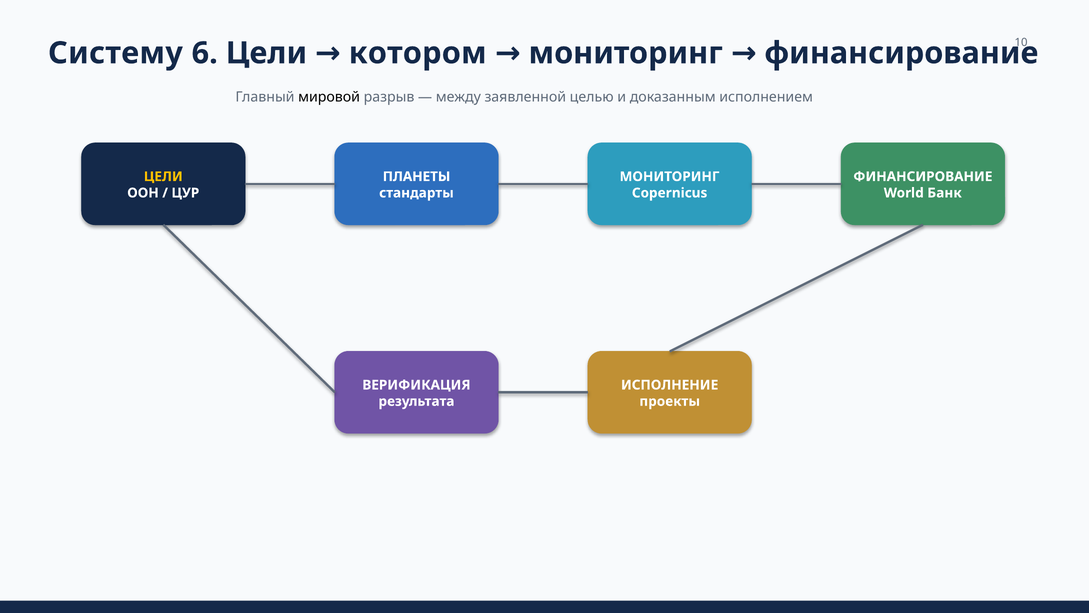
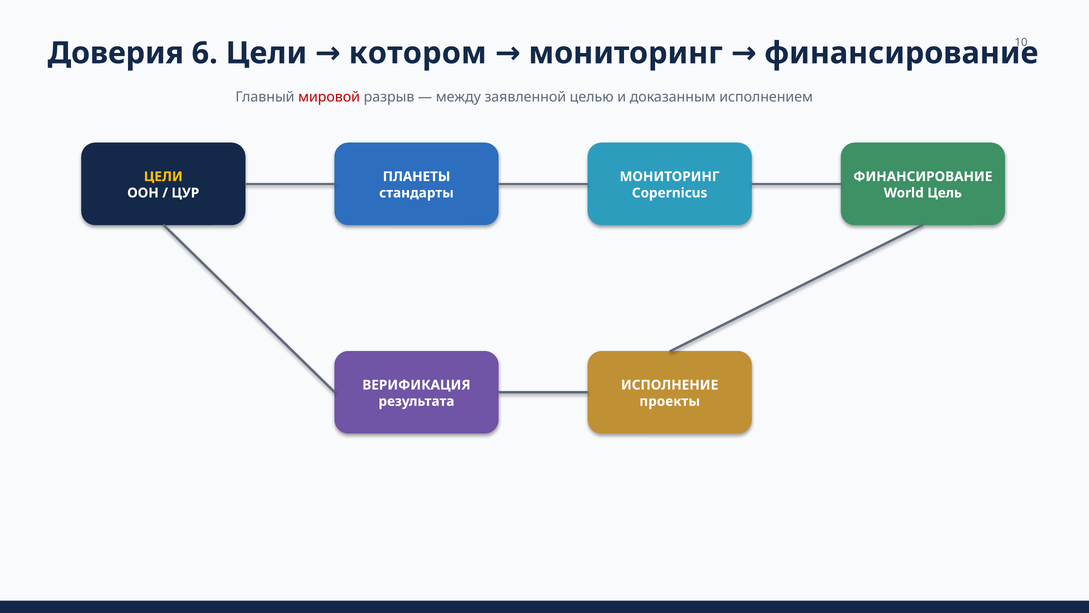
Систему: Систему -> Доверия (116, 53)
мировой colour: black -> red (329, 97)
Банк: Банк -> Цель (945, 193)
